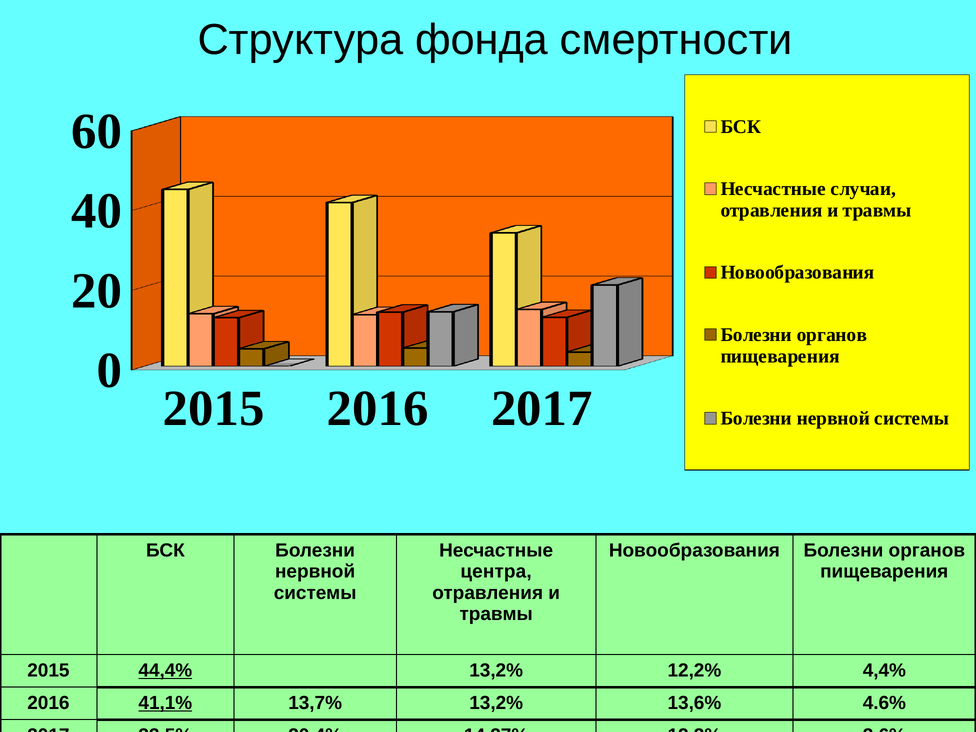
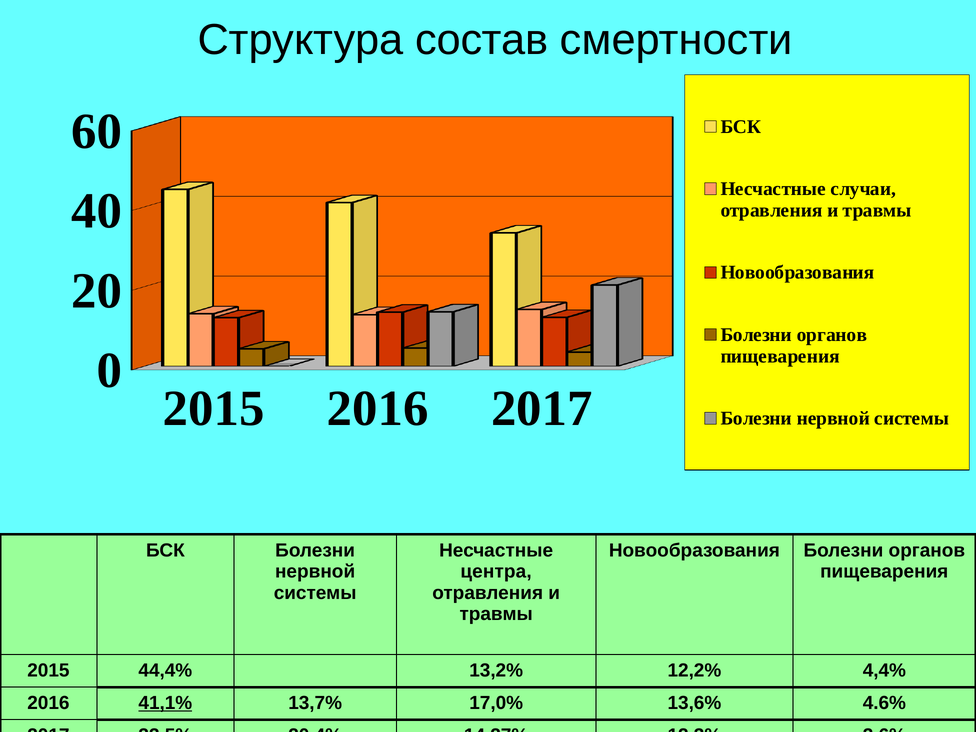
фонда: фонда -> состав (482, 40)
44,4% underline: present -> none (165, 670)
13,7% 13,2%: 13,2% -> 17,0% (496, 703)
